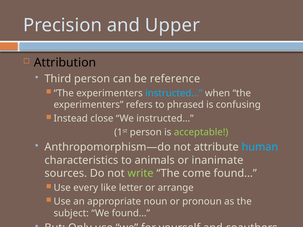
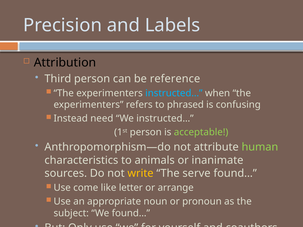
Upper: Upper -> Labels (173, 25)
close: close -> need (102, 119)
human colour: light blue -> light green (260, 147)
write colour: light green -> yellow (141, 174)
come: come -> serve (196, 174)
every: every -> come (86, 188)
